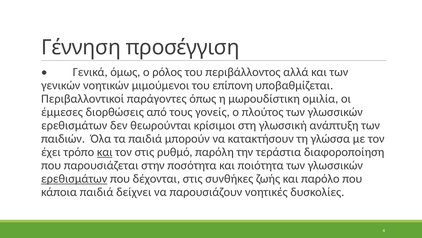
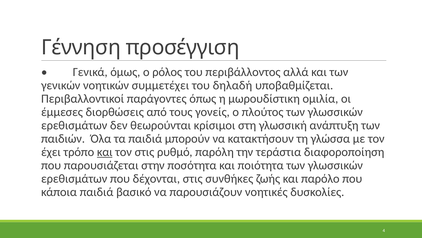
μιμούμενοι: μιμούμενοι -> συμμετέχει (160, 85)
επίπονη: επίπονη -> δηλαδή (232, 85)
ερεθισμάτων underline: present -> none (74, 178)
δείχνει: δείχνει -> βασικό (134, 191)
